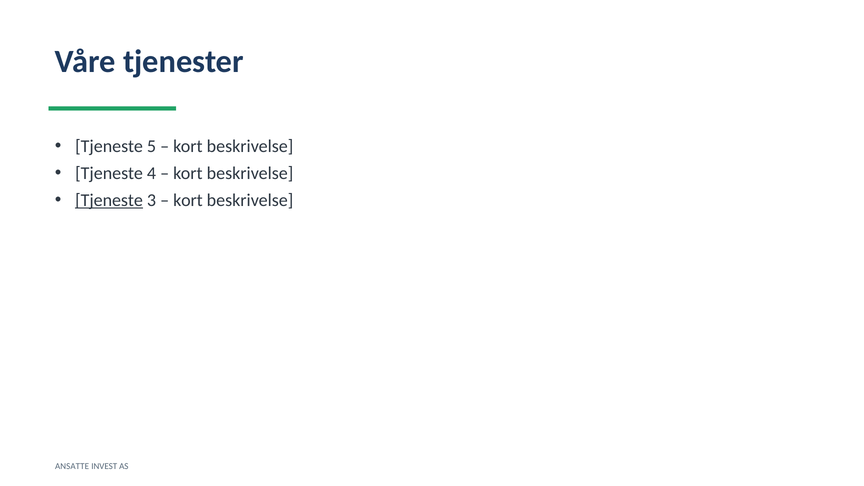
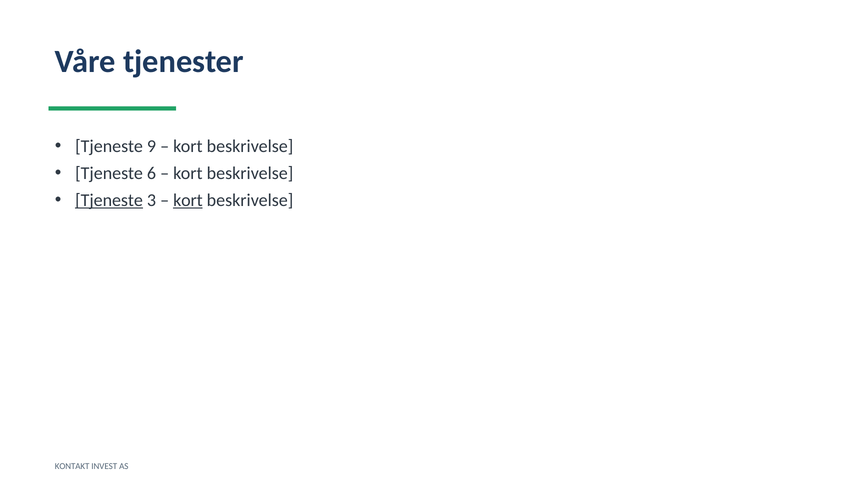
5: 5 -> 9 (151, 146)
4: 4 -> 6 (151, 173)
kort underline: none -> present (188, 200)
ANSATTE: ANSATTE -> KONTAKT (72, 466)
